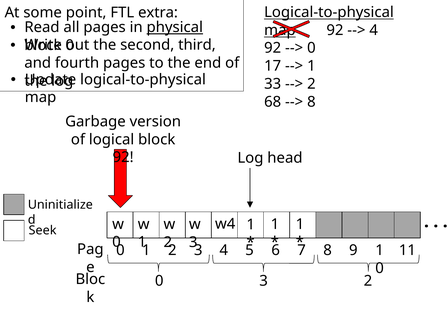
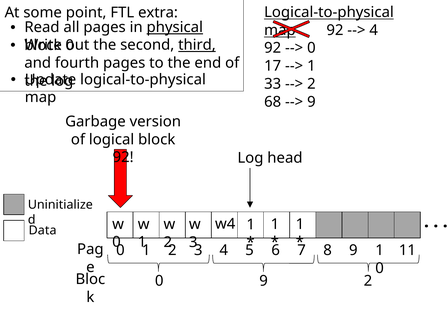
third underline: none -> present (197, 45)
8: 8 -> 9 (311, 102)
Seek: Seek -> Data (43, 230)
0 3: 3 -> 9 (264, 281)
